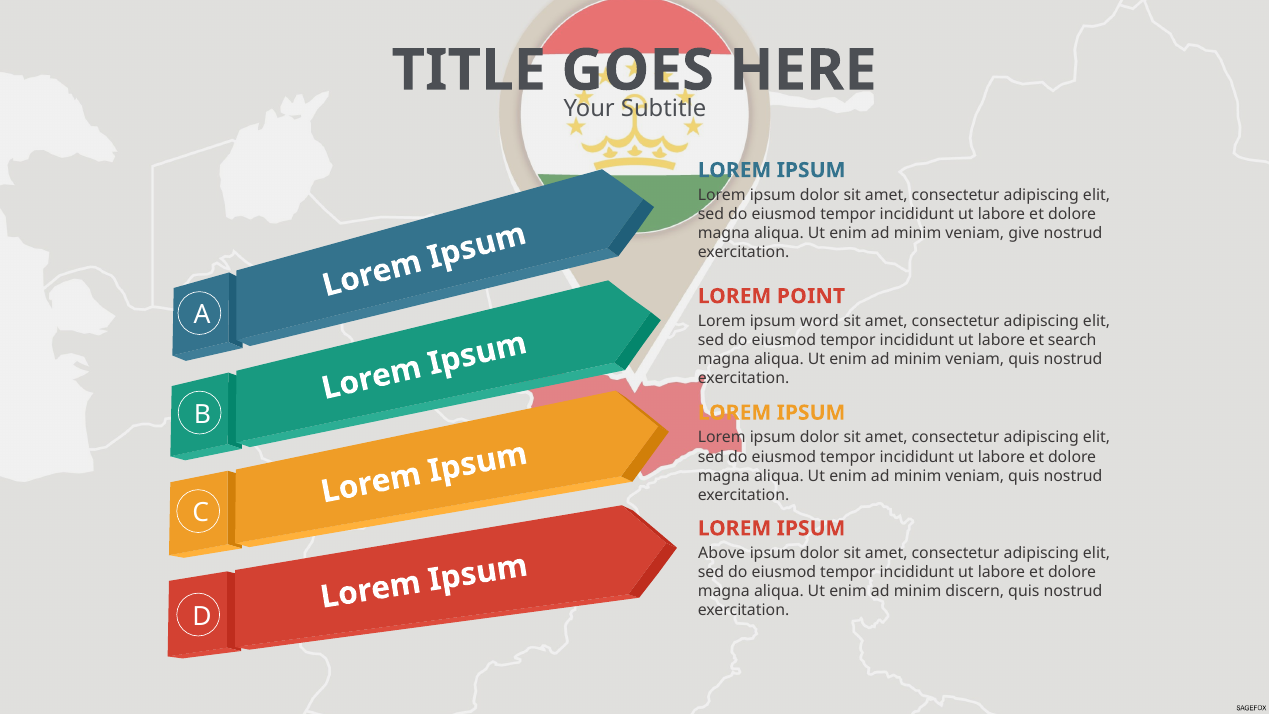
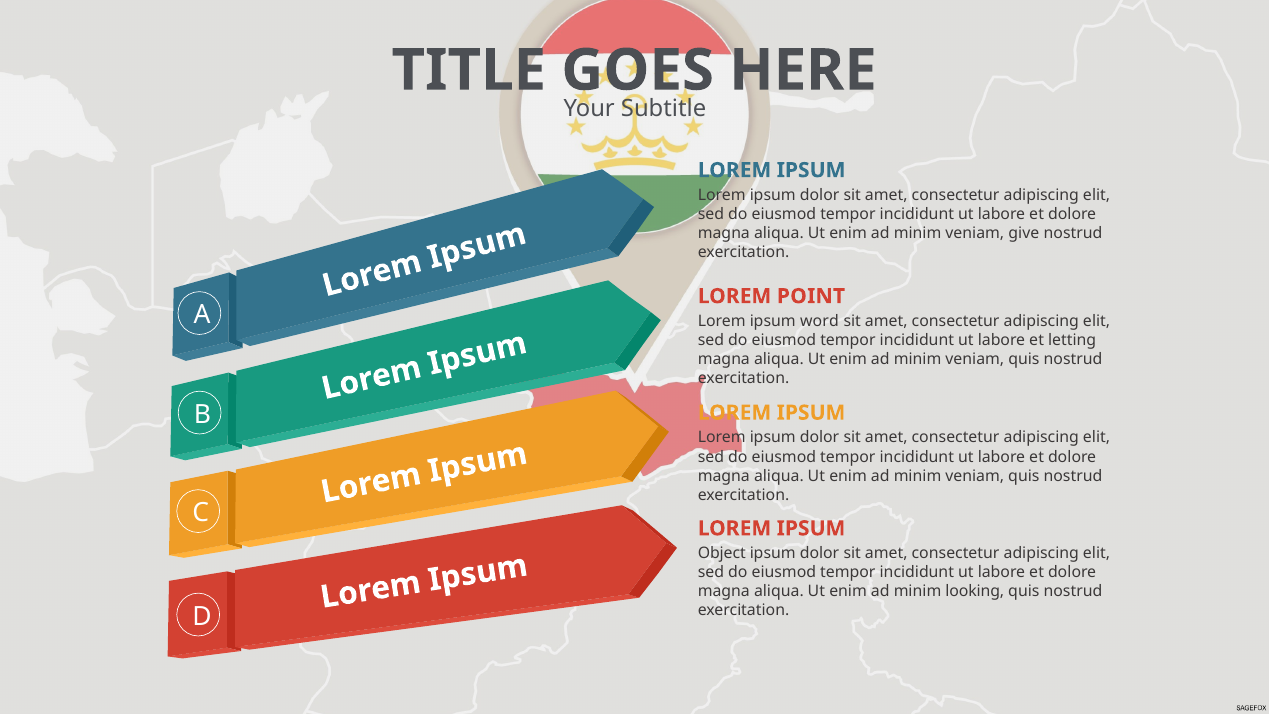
search: search -> letting (1072, 340)
Above: Above -> Object (722, 553)
discern: discern -> looking (975, 591)
